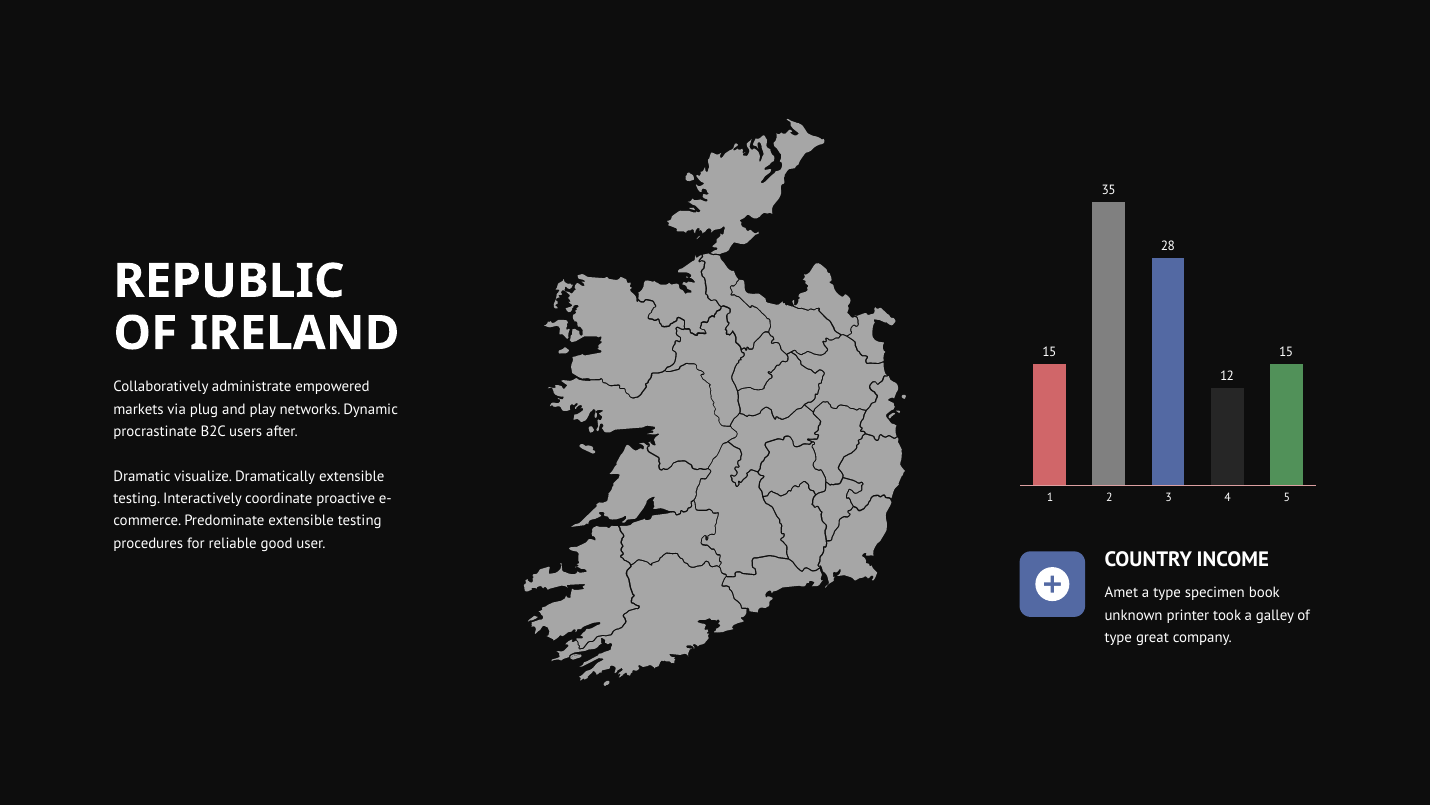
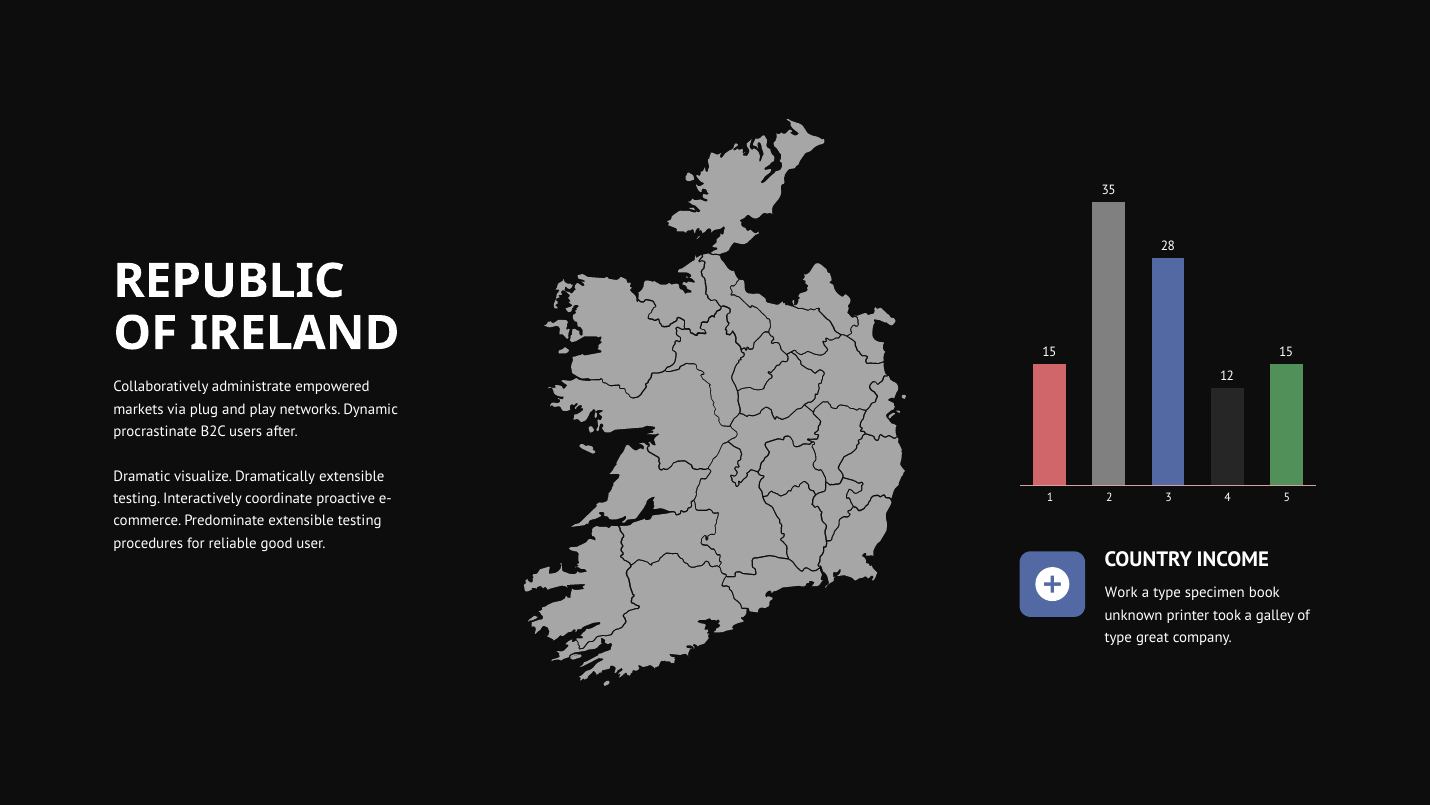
Amet: Amet -> Work (1121, 592)
